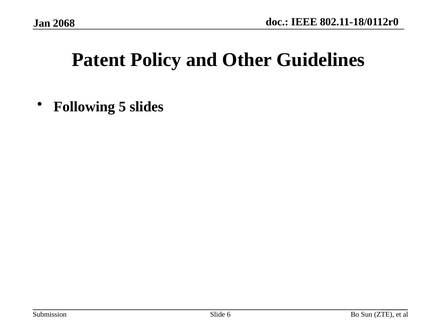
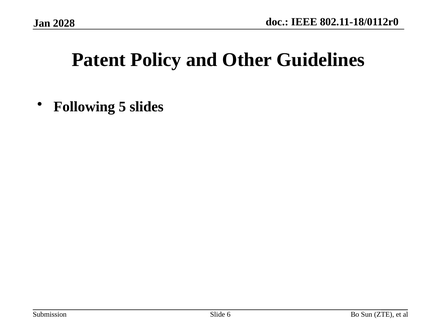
2068: 2068 -> 2028 (64, 23)
